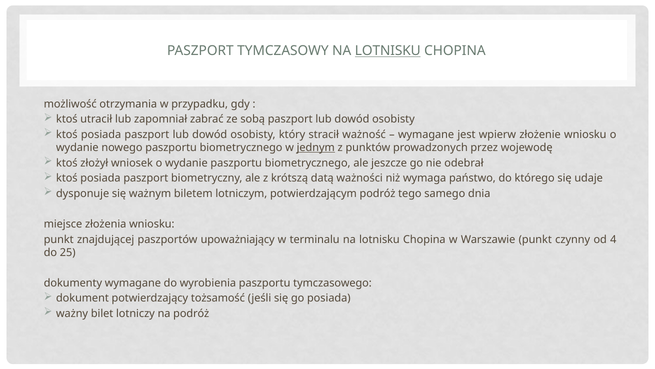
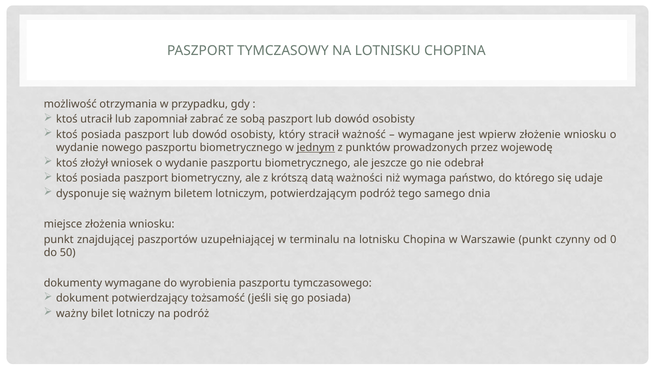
LOTNISKU underline: present -> none (388, 51)
upoważniający: upoważniający -> uzupełniającej (238, 239)
4: 4 -> 0 (613, 239)
25: 25 -> 50 (68, 252)
